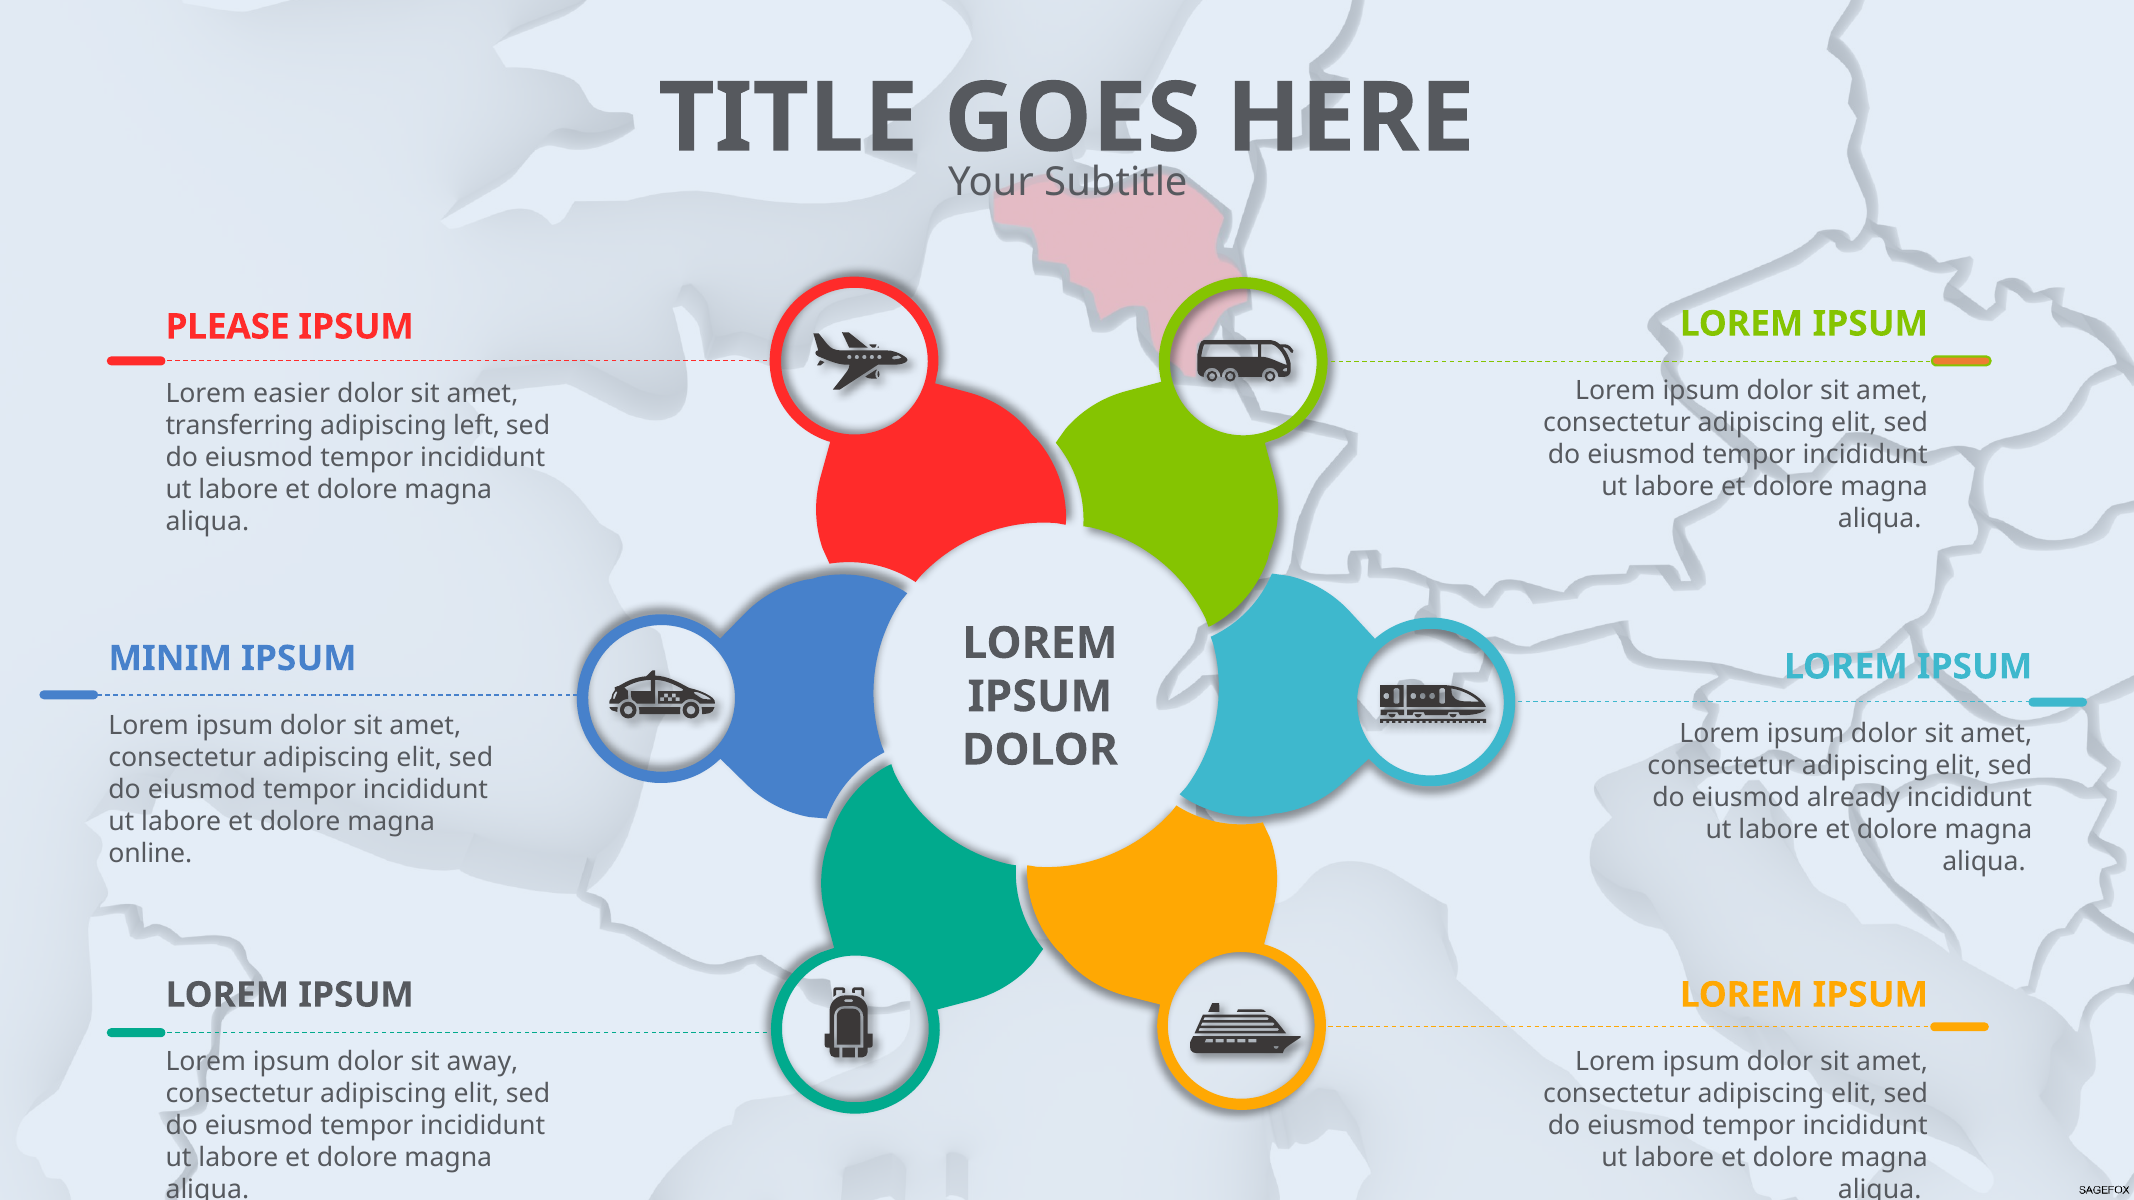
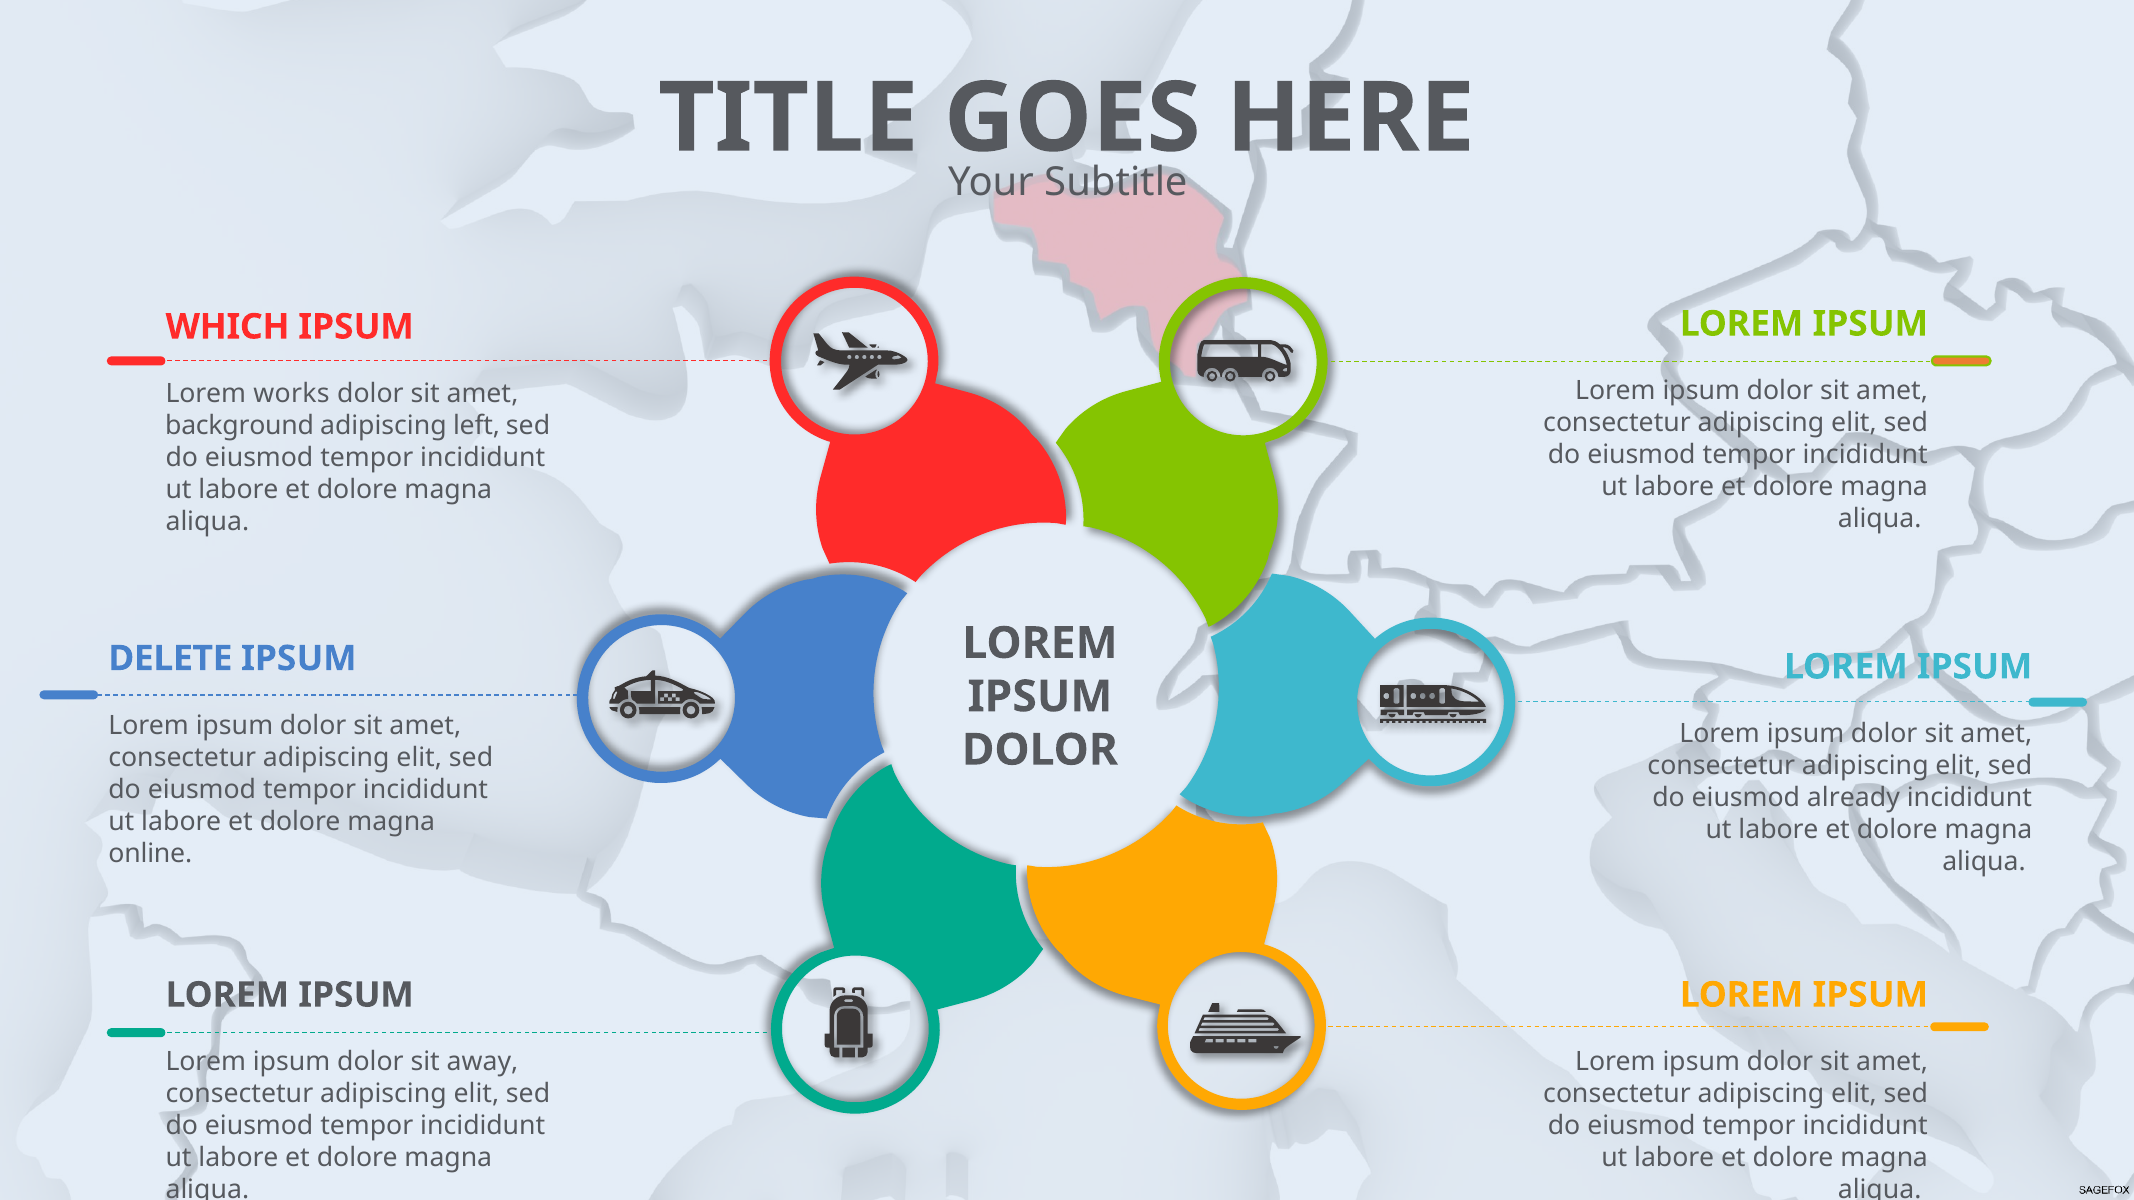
PLEASE: PLEASE -> WHICH (228, 327)
easier: easier -> works (292, 394)
transferring: transferring -> background (240, 426)
MINIM: MINIM -> DELETE (170, 659)
